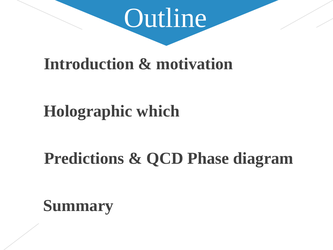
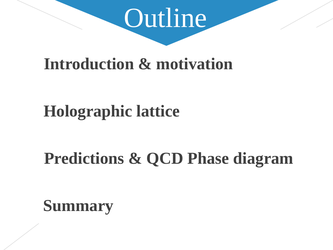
which: which -> lattice (158, 111)
